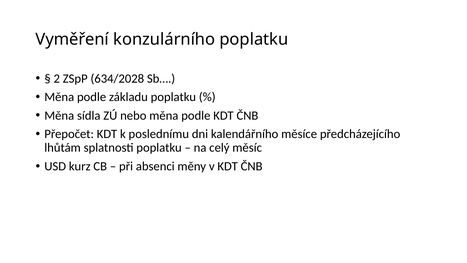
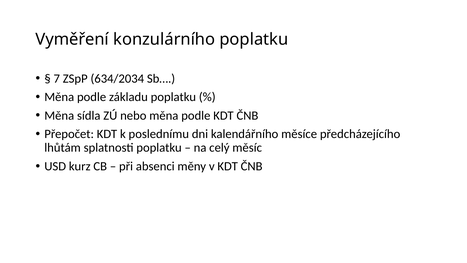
2: 2 -> 7 (57, 78)
634/2028: 634/2028 -> 634/2034 (117, 78)
